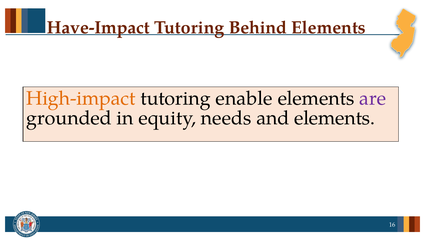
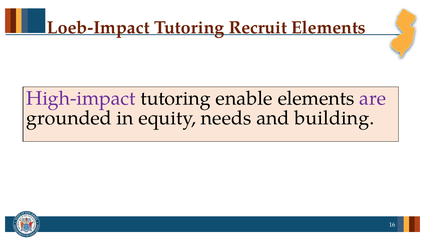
Have-Impact: Have-Impact -> Loeb-Impact (98, 28)
Behind: Behind -> Recruit (258, 28)
High-impact colour: orange -> purple (81, 98)
and elements: elements -> building (334, 118)
